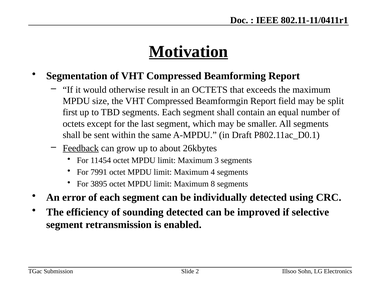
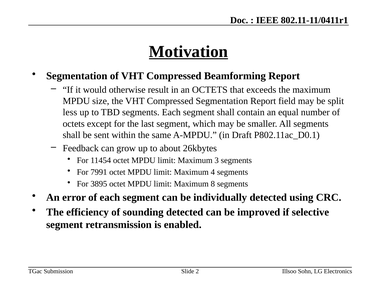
Compressed Beamformgin: Beamformgin -> Segmentation (222, 101)
first: first -> less (70, 112)
Feedback underline: present -> none (81, 148)
